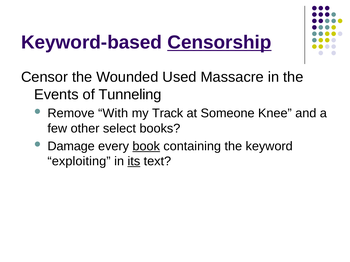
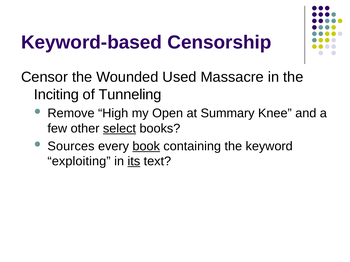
Censorship underline: present -> none (219, 42)
Events: Events -> Inciting (56, 95)
With: With -> High (113, 114)
Track: Track -> Open (168, 114)
Someone: Someone -> Summary (228, 114)
select underline: none -> present (119, 129)
Damage: Damage -> Sources (71, 146)
